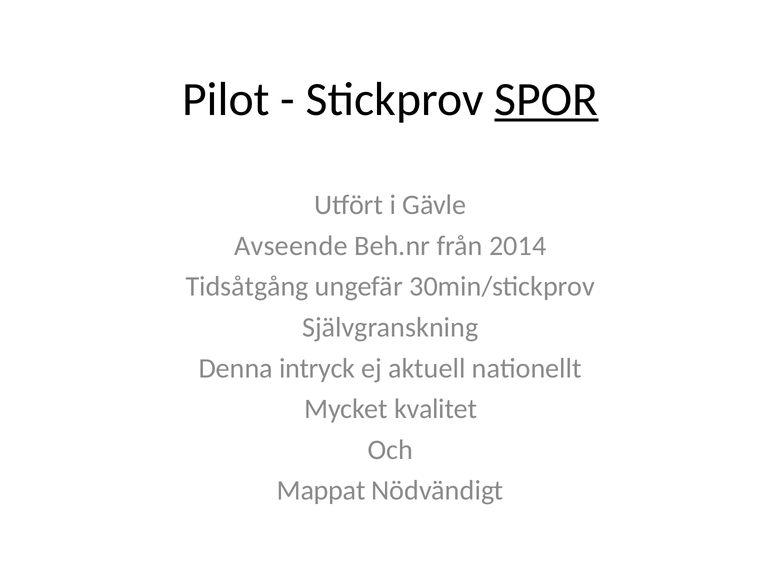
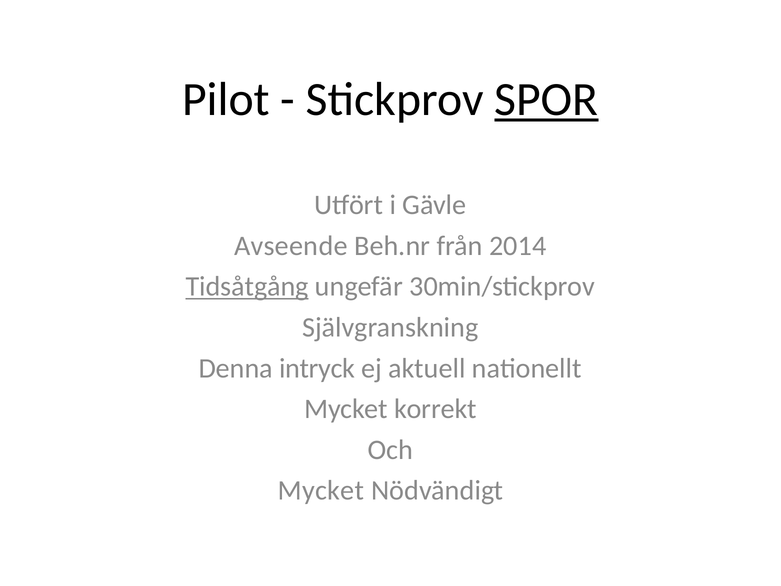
Tidsåtgång underline: none -> present (247, 287)
kvalitet: kvalitet -> korrekt (435, 409)
Mappat: Mappat -> Mycket (321, 490)
